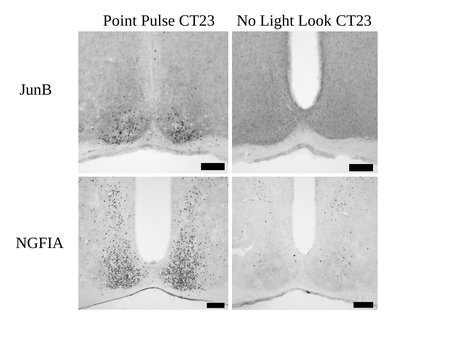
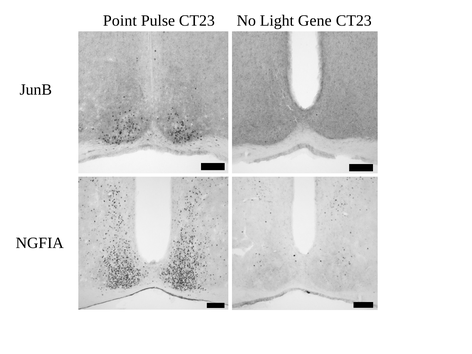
Look: Look -> Gene (315, 21)
